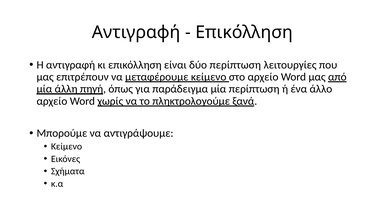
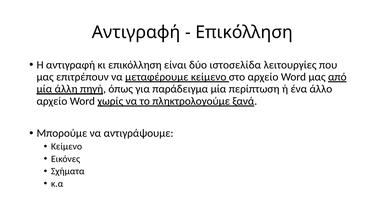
δύο περίπτωση: περίπτωση -> ιστοσελίδα (235, 65)
